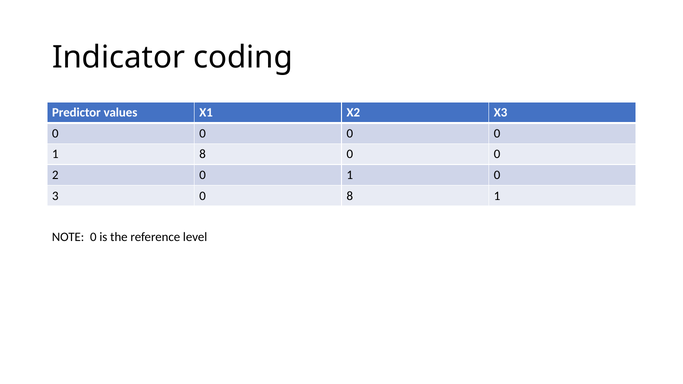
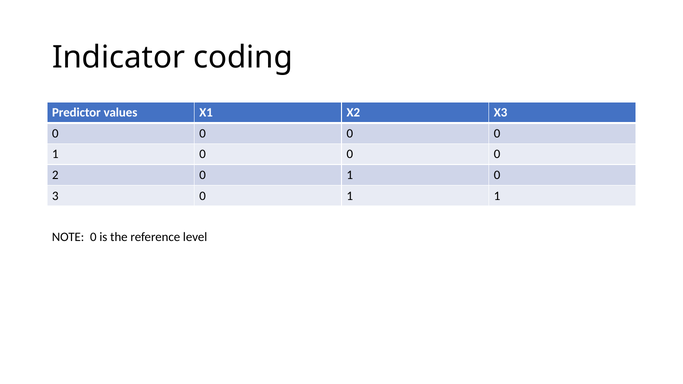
8: 8 -> 0 (203, 154)
3 0 8: 8 -> 1 (350, 196)
